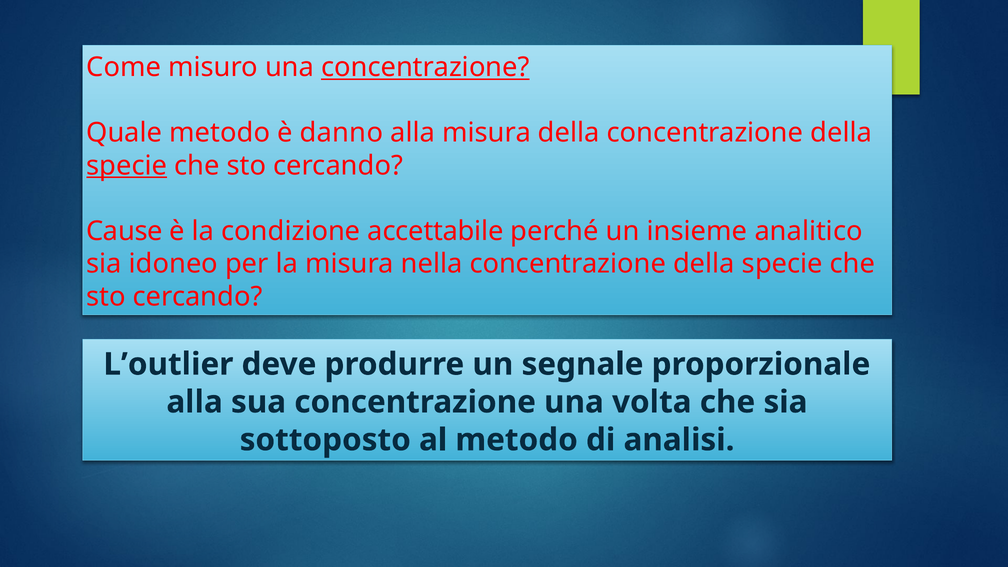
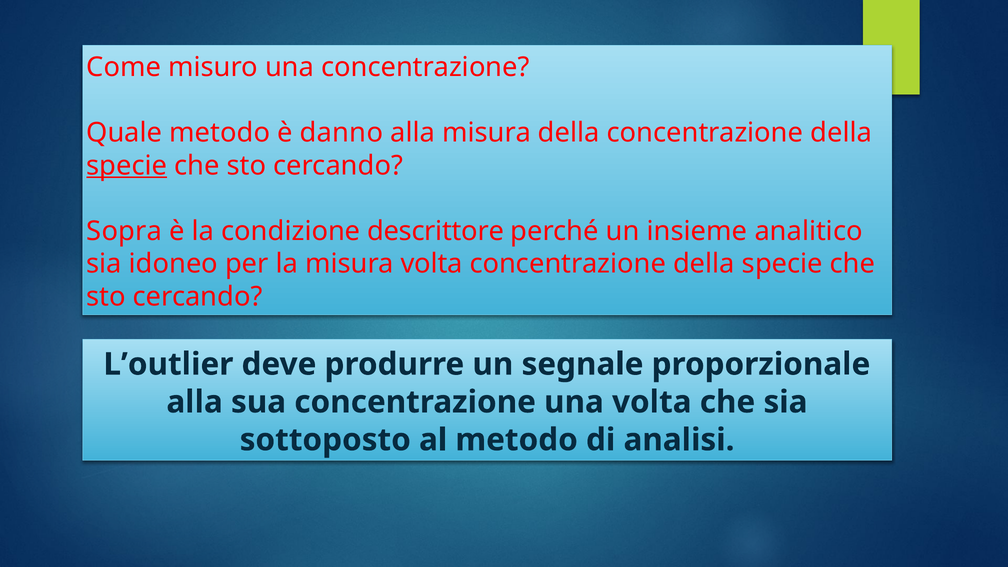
concentrazione underline: present -> none (425, 67)
Cause: Cause -> Sopra (124, 231)
accettabile: accettabile -> descrittore (436, 231)
misura nella: nella -> volta (432, 264)
